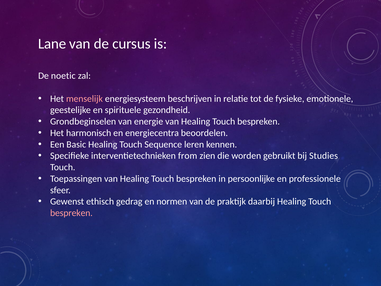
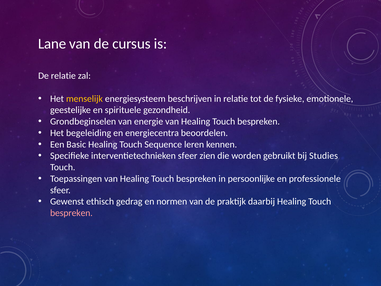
De noetic: noetic -> relatie (63, 76)
menselijk colour: pink -> yellow (84, 99)
harmonisch: harmonisch -> begeleiding (89, 133)
interventietechnieken from: from -> sfeer (188, 156)
